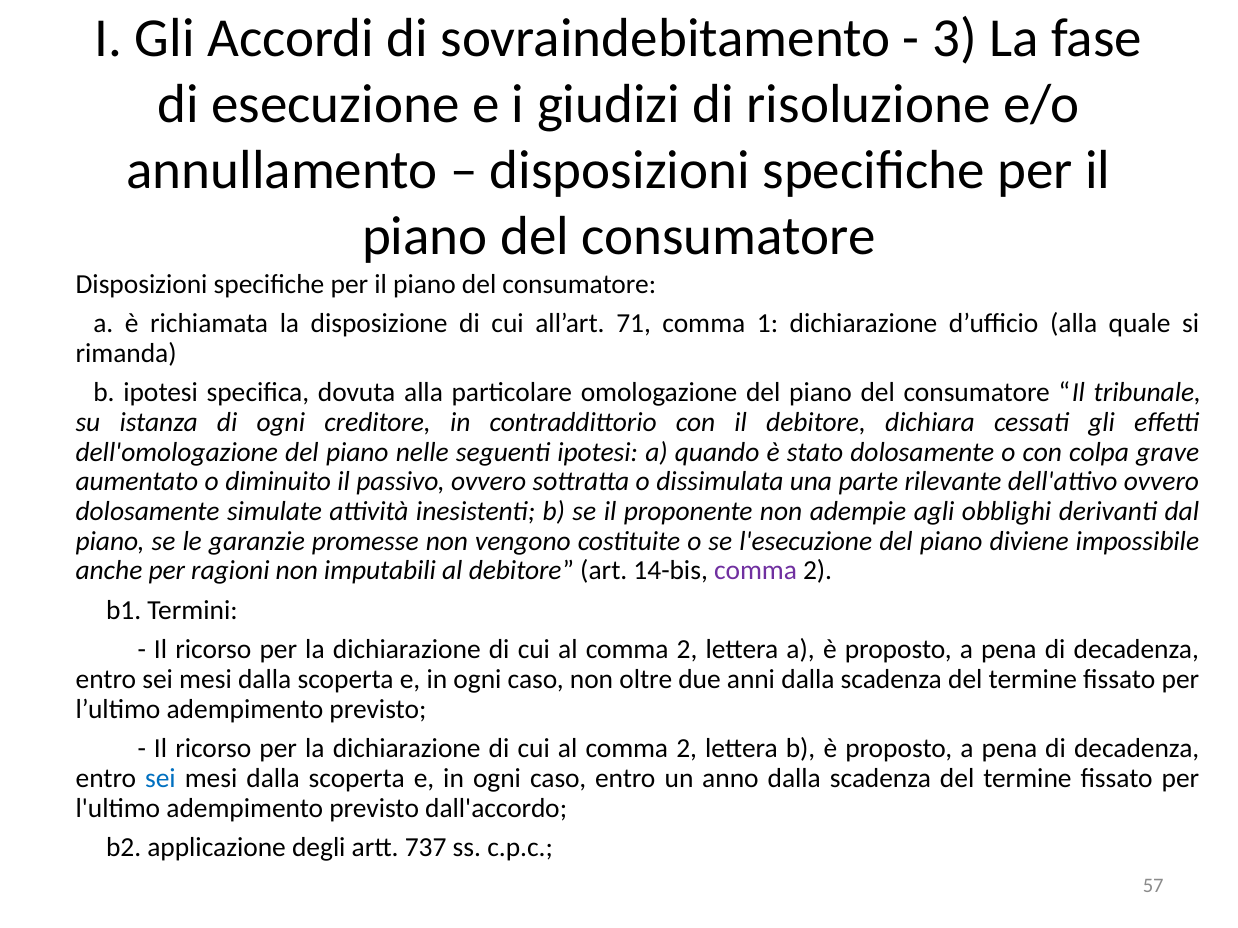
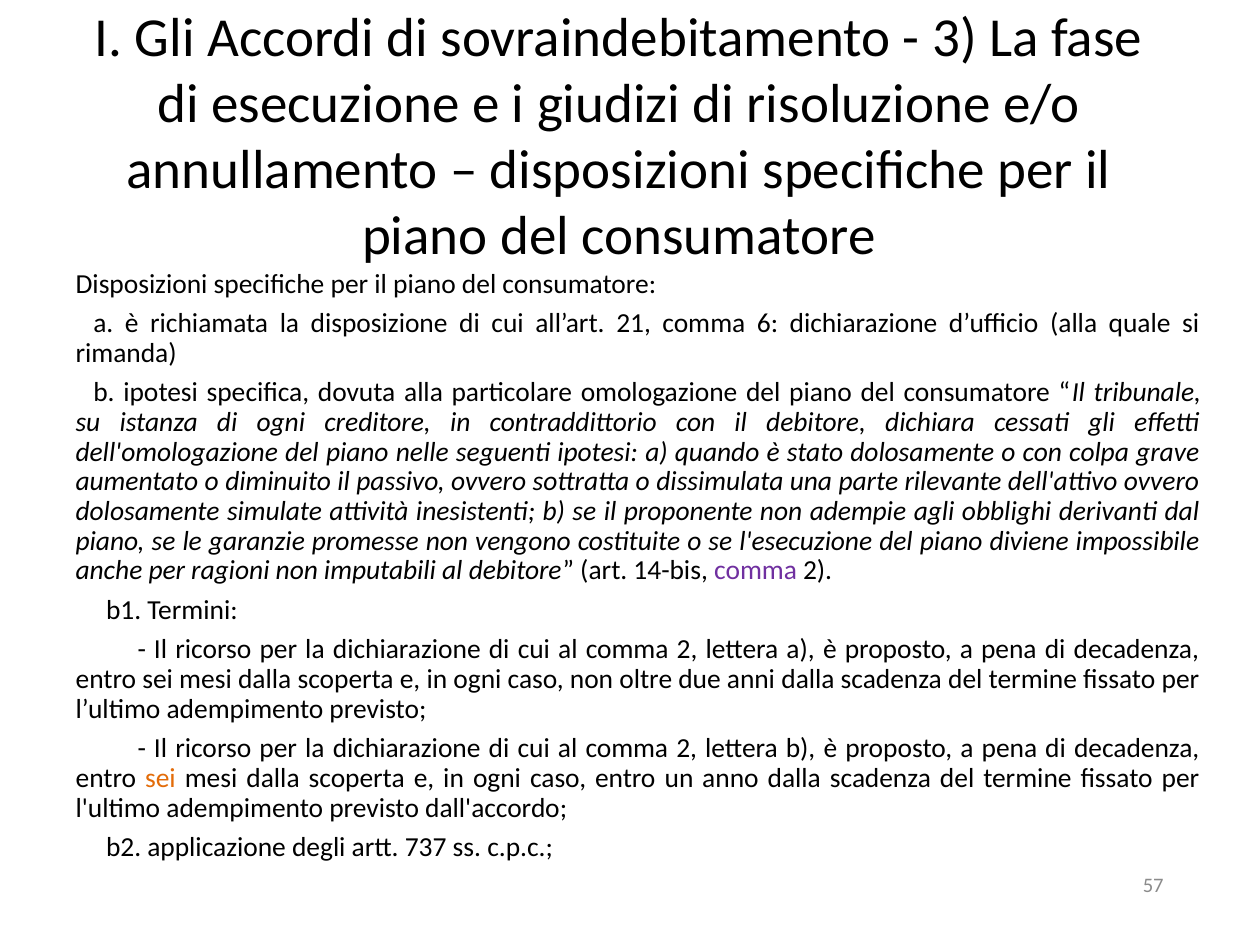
71: 71 -> 21 (634, 324)
1: 1 -> 6 (767, 324)
sei colour: blue -> orange (160, 779)
